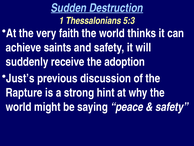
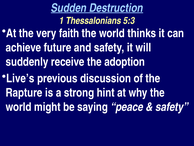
saints: saints -> future (57, 47)
Just’s: Just’s -> Live’s (20, 78)
